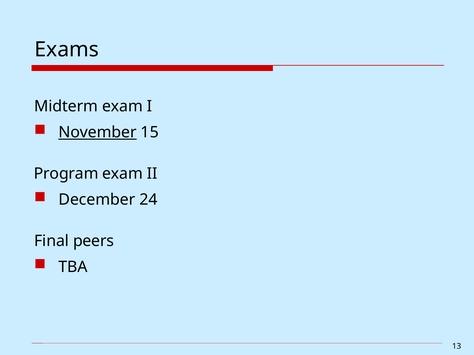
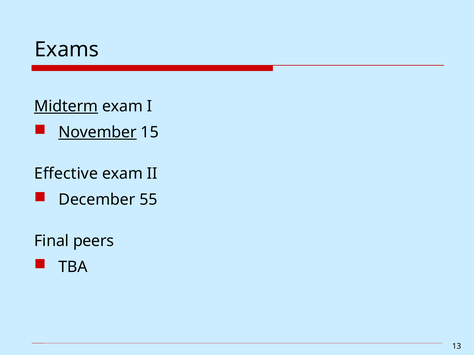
Midterm underline: none -> present (66, 107)
Program: Program -> Effective (66, 174)
24: 24 -> 55 (148, 200)
